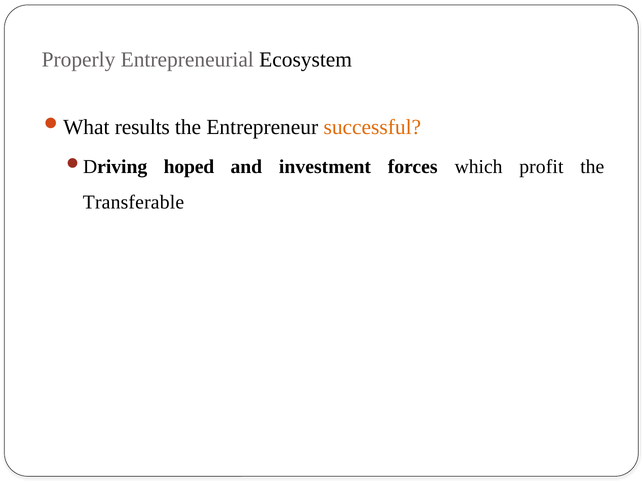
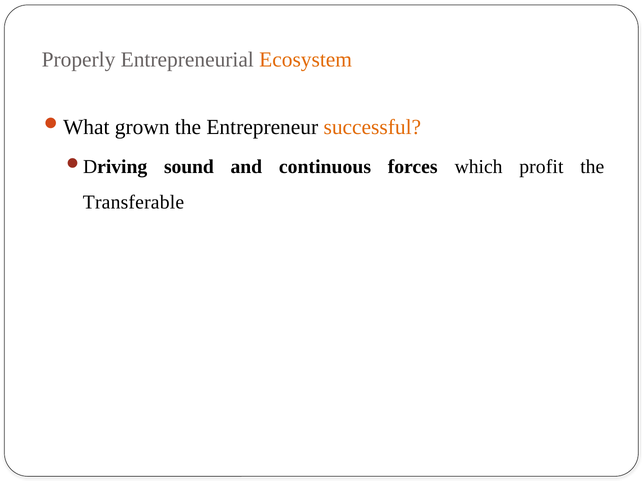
Ecosystem colour: black -> orange (306, 59)
results: results -> grown (142, 127)
hoped: hoped -> sound (189, 167)
investment: investment -> continuous (325, 167)
